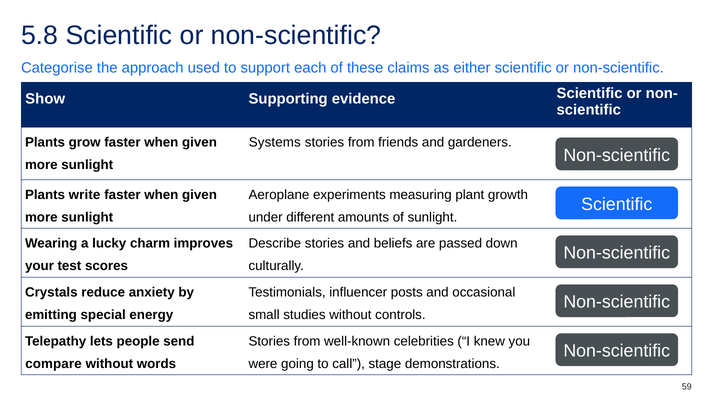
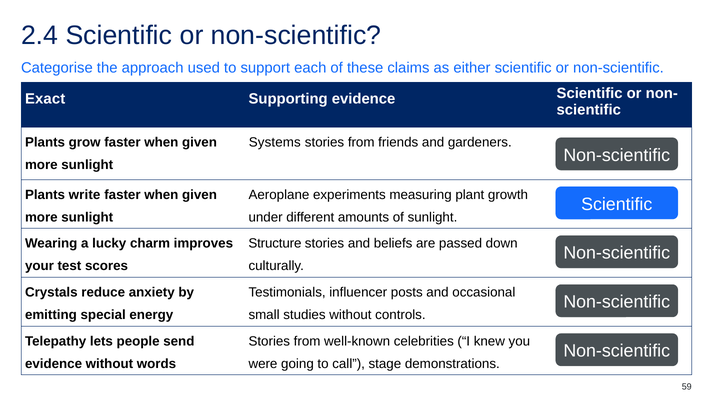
5.8: 5.8 -> 2.4 (40, 35)
Show: Show -> Exact (45, 99)
Describe: Describe -> Structure (275, 243)
compare: compare -> evidence (54, 363)
